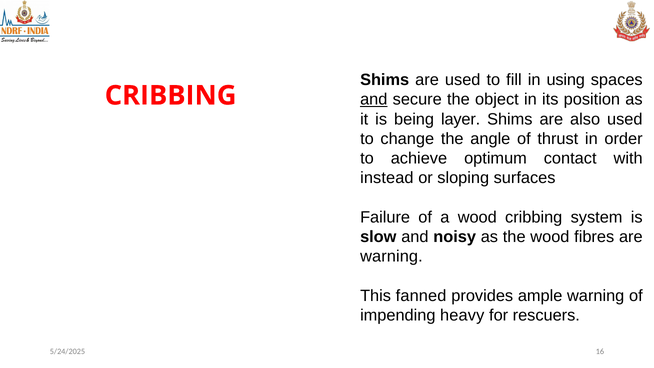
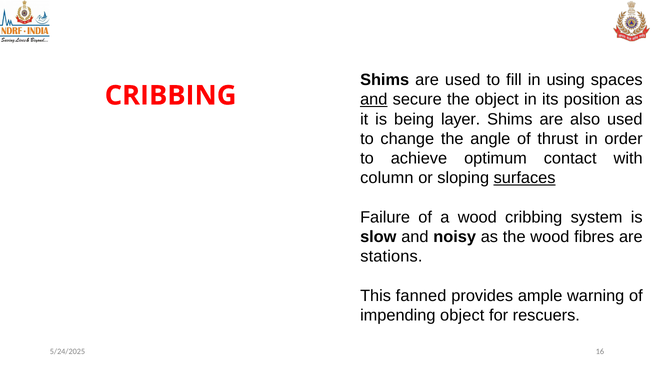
instead: instead -> column (387, 178)
surfaces underline: none -> present (525, 178)
warning: warning -> stations (391, 256)
impending heavy: heavy -> object (462, 315)
